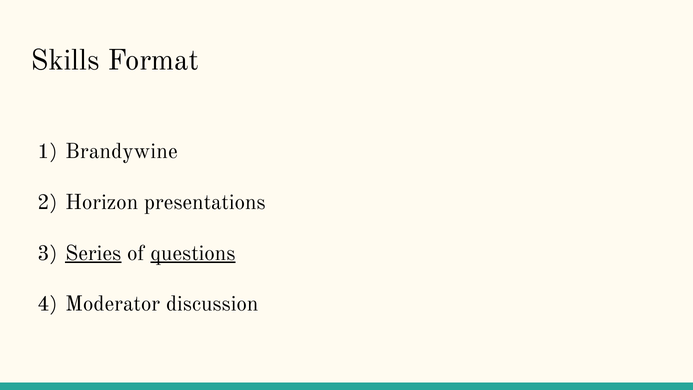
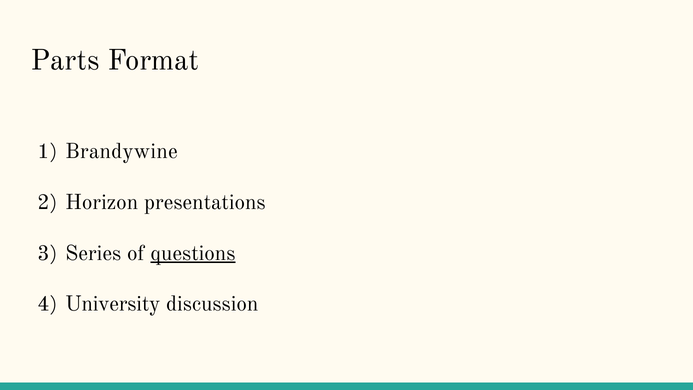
Skills: Skills -> Parts (65, 60)
Series underline: present -> none (93, 253)
Moderator: Moderator -> University (113, 304)
